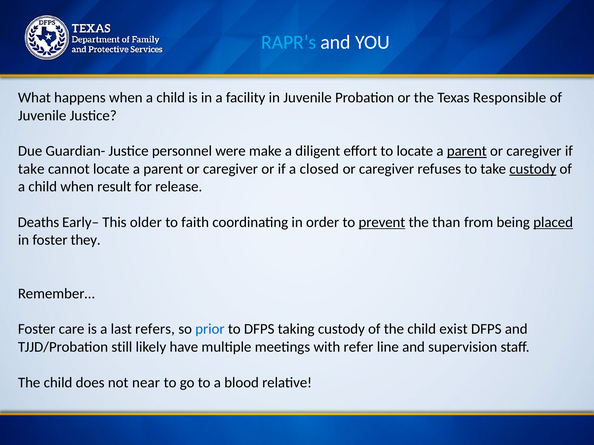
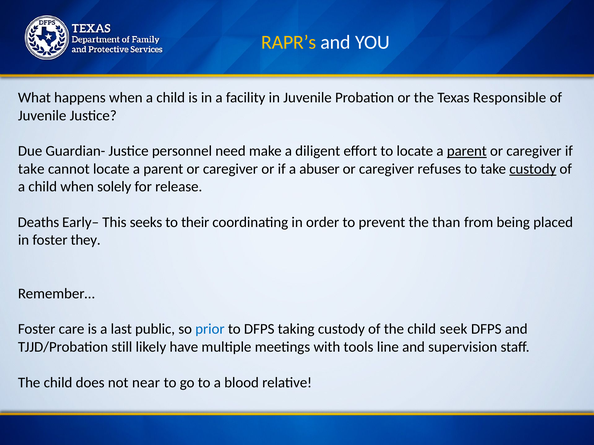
RAPR’s colour: light blue -> yellow (289, 42)
were: were -> need (230, 151)
closed: closed -> abuser (319, 169)
result: result -> solely (114, 187)
older: older -> seeks (146, 223)
faith: faith -> their (195, 223)
prevent underline: present -> none (382, 223)
placed underline: present -> none (553, 223)
refers: refers -> public (155, 329)
exist: exist -> seek (454, 329)
refer: refer -> tools (359, 347)
